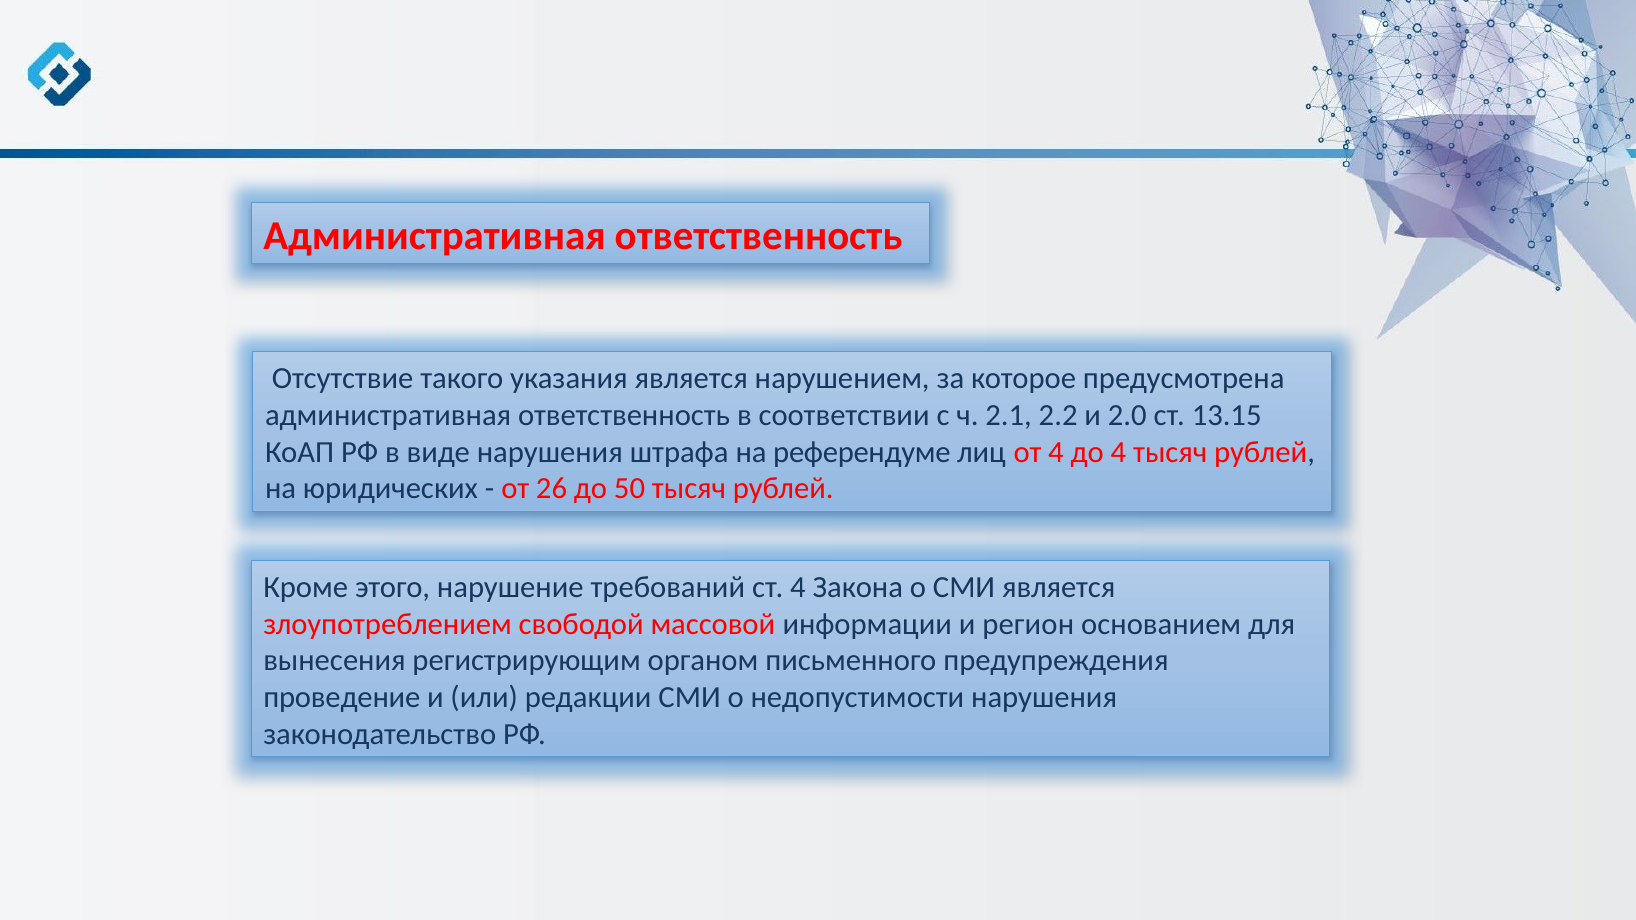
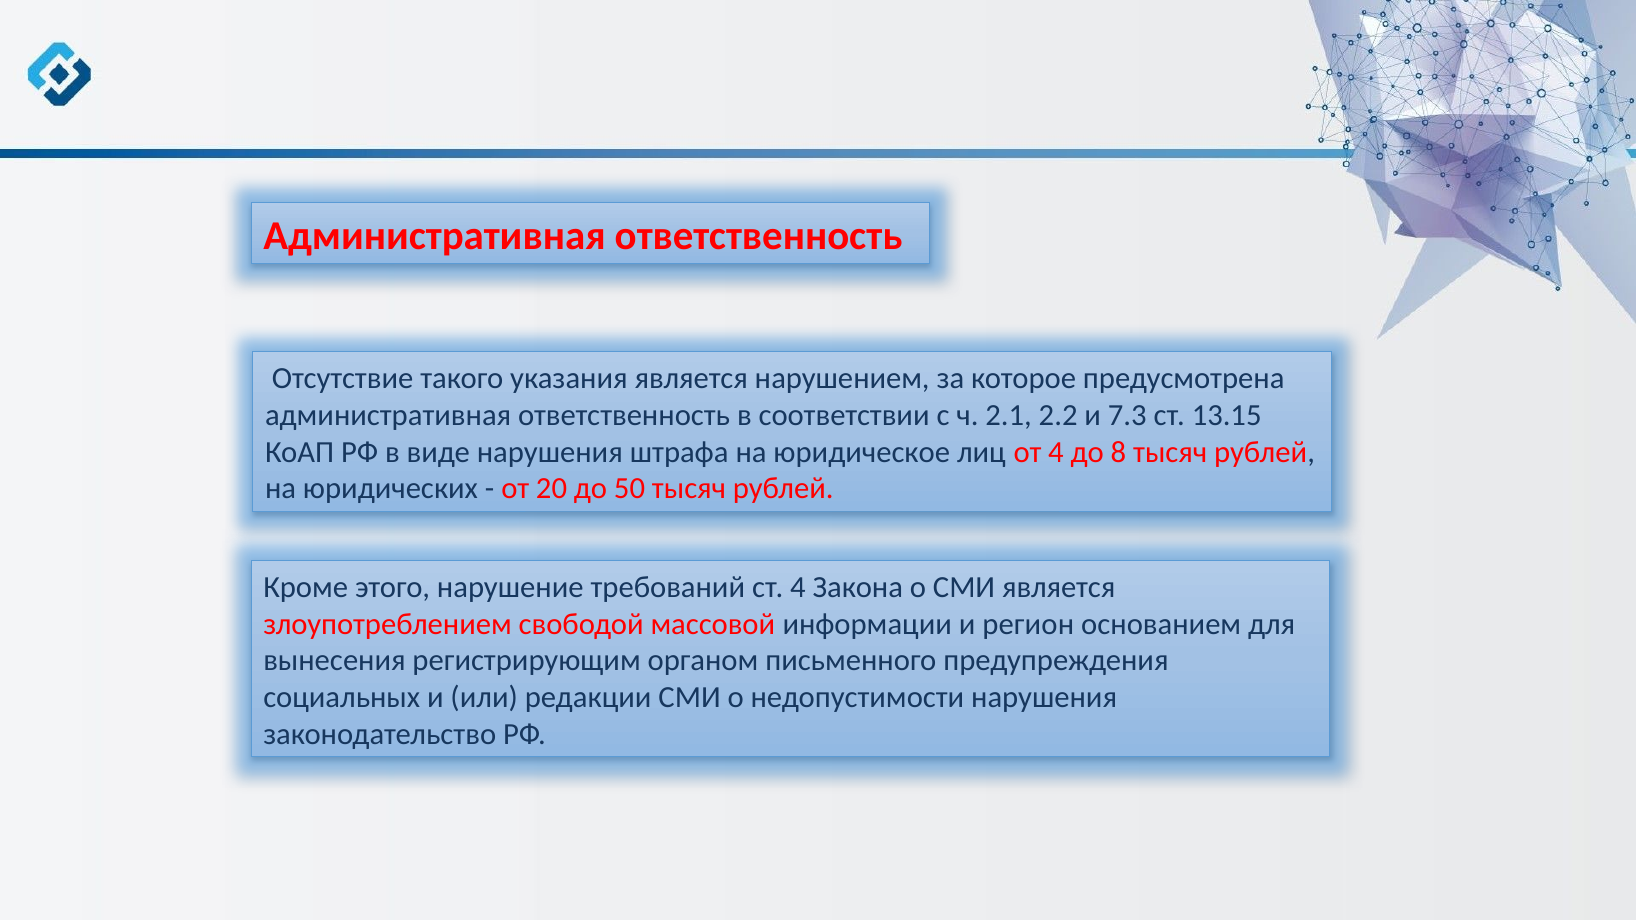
2.0: 2.0 -> 7.3 (1127, 415)
референдуме: референдуме -> юридическое (862, 452)
до 4: 4 -> 8 (1118, 452)
26: 26 -> 20 (552, 489)
проведение: проведение -> социальных (342, 698)
